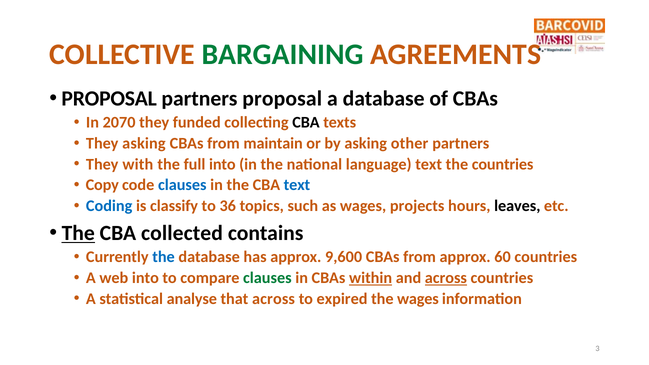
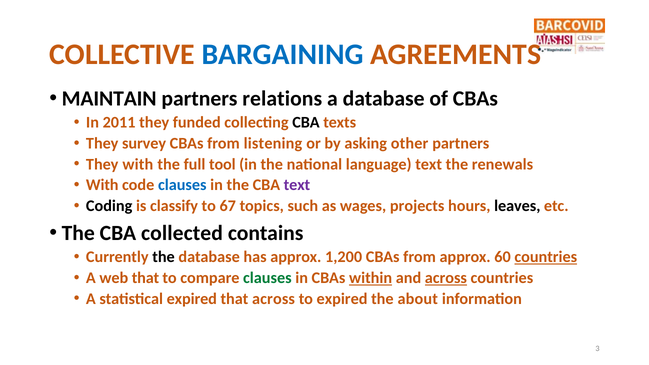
BARGAINING colour: green -> blue (283, 55)
PROPOSAL: PROPOSAL -> MAINTAIN (109, 99)
partners proposal: proposal -> relations (282, 99)
2070: 2070 -> 2011 (119, 122)
They asking: asking -> survey (144, 143)
maintain: maintain -> listening (273, 143)
full into: into -> tool (222, 164)
the countries: countries -> renewals (502, 164)
Copy: Copy -> With (102, 185)
text colour: blue -> purple (297, 185)
Coding colour: blue -> black (109, 206)
36: 36 -> 67 (228, 206)
The underline: present -> none (78, 233)
the colour: blue -> black (164, 257)
9,600: 9,600 -> 1,200 (344, 257)
countries underline: none -> present (546, 257)
web into: into -> that (145, 278)
statistical analyse: analyse -> expired (192, 299)
the wages: wages -> about (418, 299)
